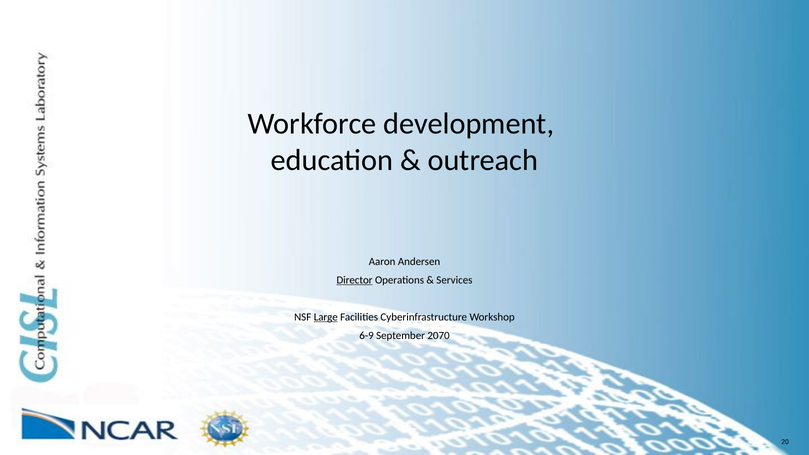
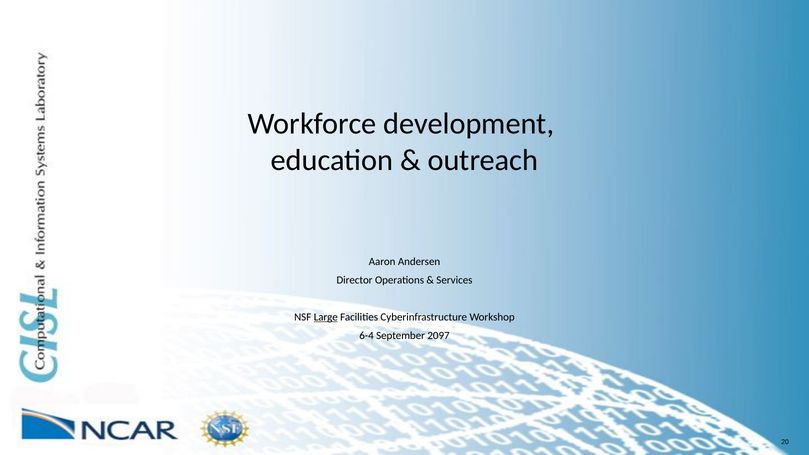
Director underline: present -> none (355, 280)
6-9: 6-9 -> 6-4 (367, 336)
2070: 2070 -> 2097 (439, 336)
